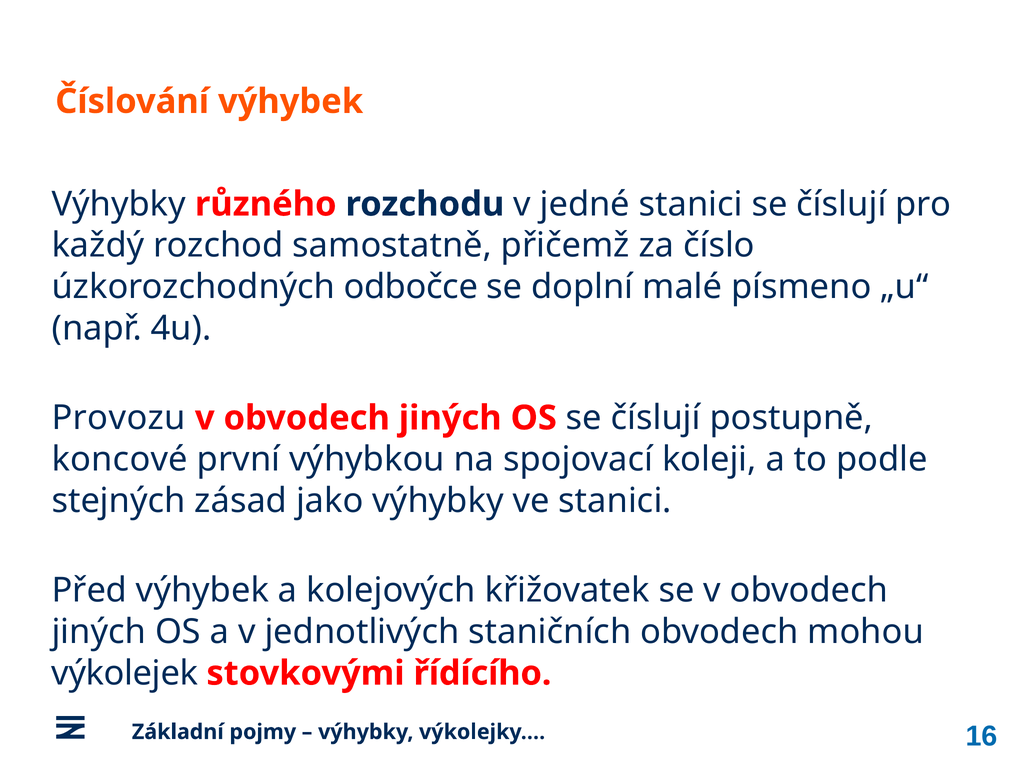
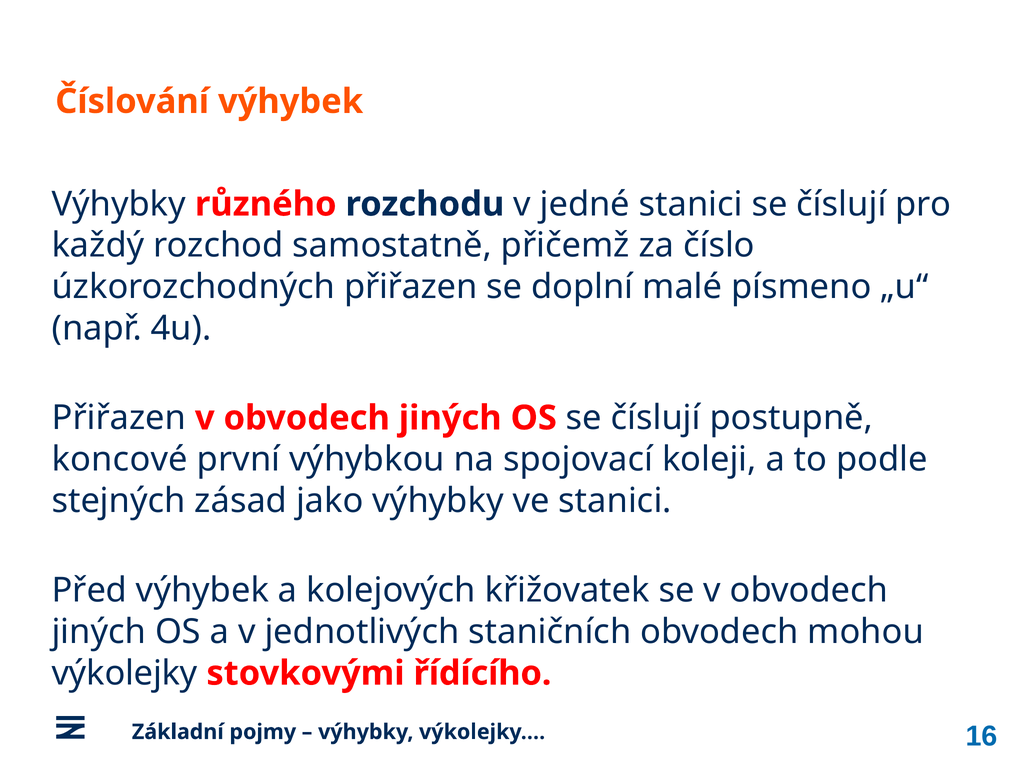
úzkorozchodných odbočce: odbočce -> přiřazen (411, 287)
Provozu: Provozu -> Přiřazen (119, 418)
výkolejek: výkolejek -> výkolejky (125, 673)
